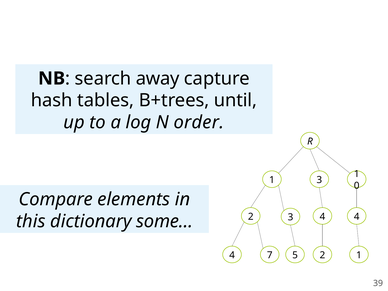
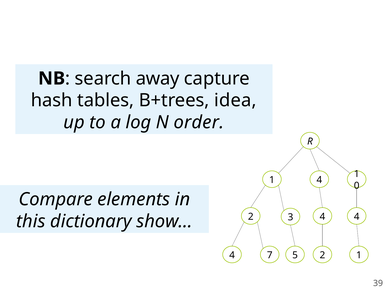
until: until -> idea (235, 100)
1 3: 3 -> 4 (319, 180)
some…: some… -> show… (165, 221)
